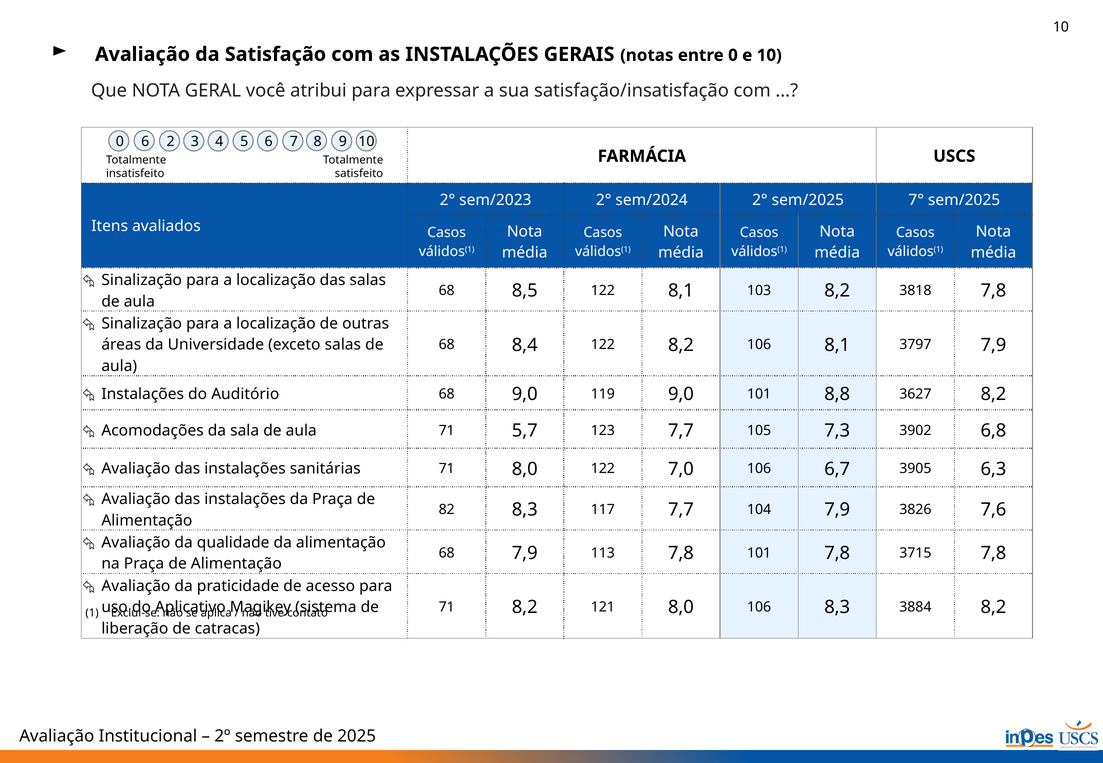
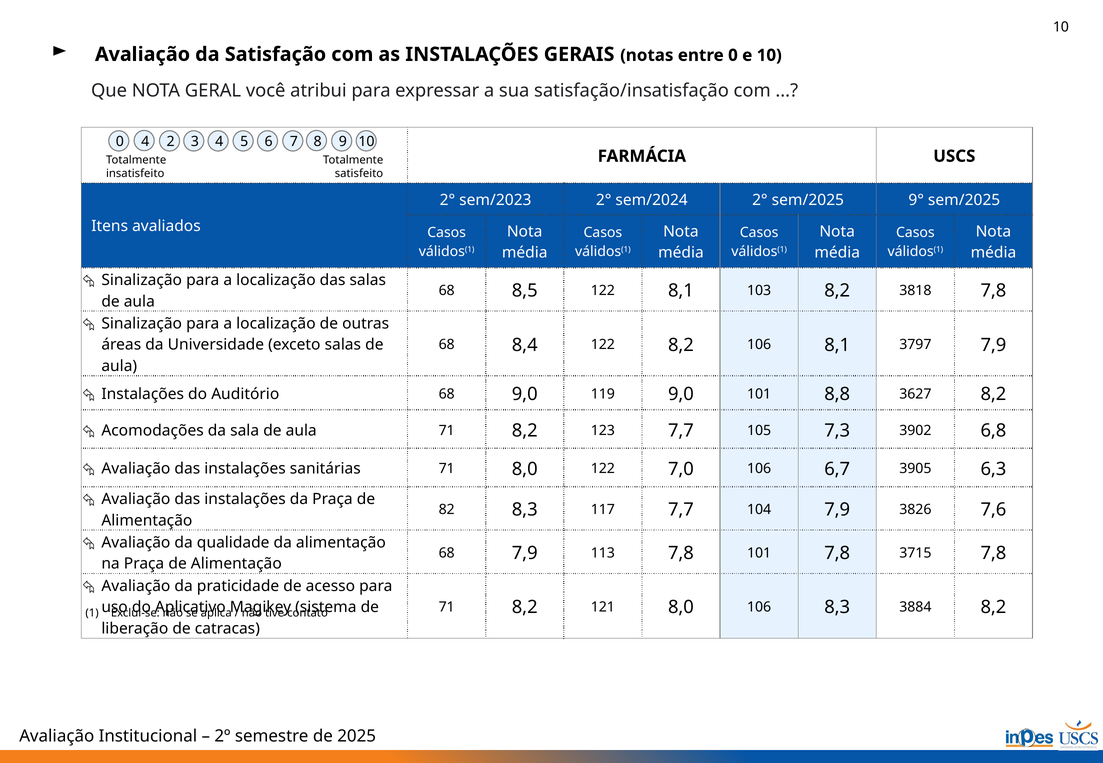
0 6: 6 -> 4 (145, 142)
7°: 7° -> 9° (916, 200)
aula 71 5,7: 5,7 -> 8,2 (525, 431)
